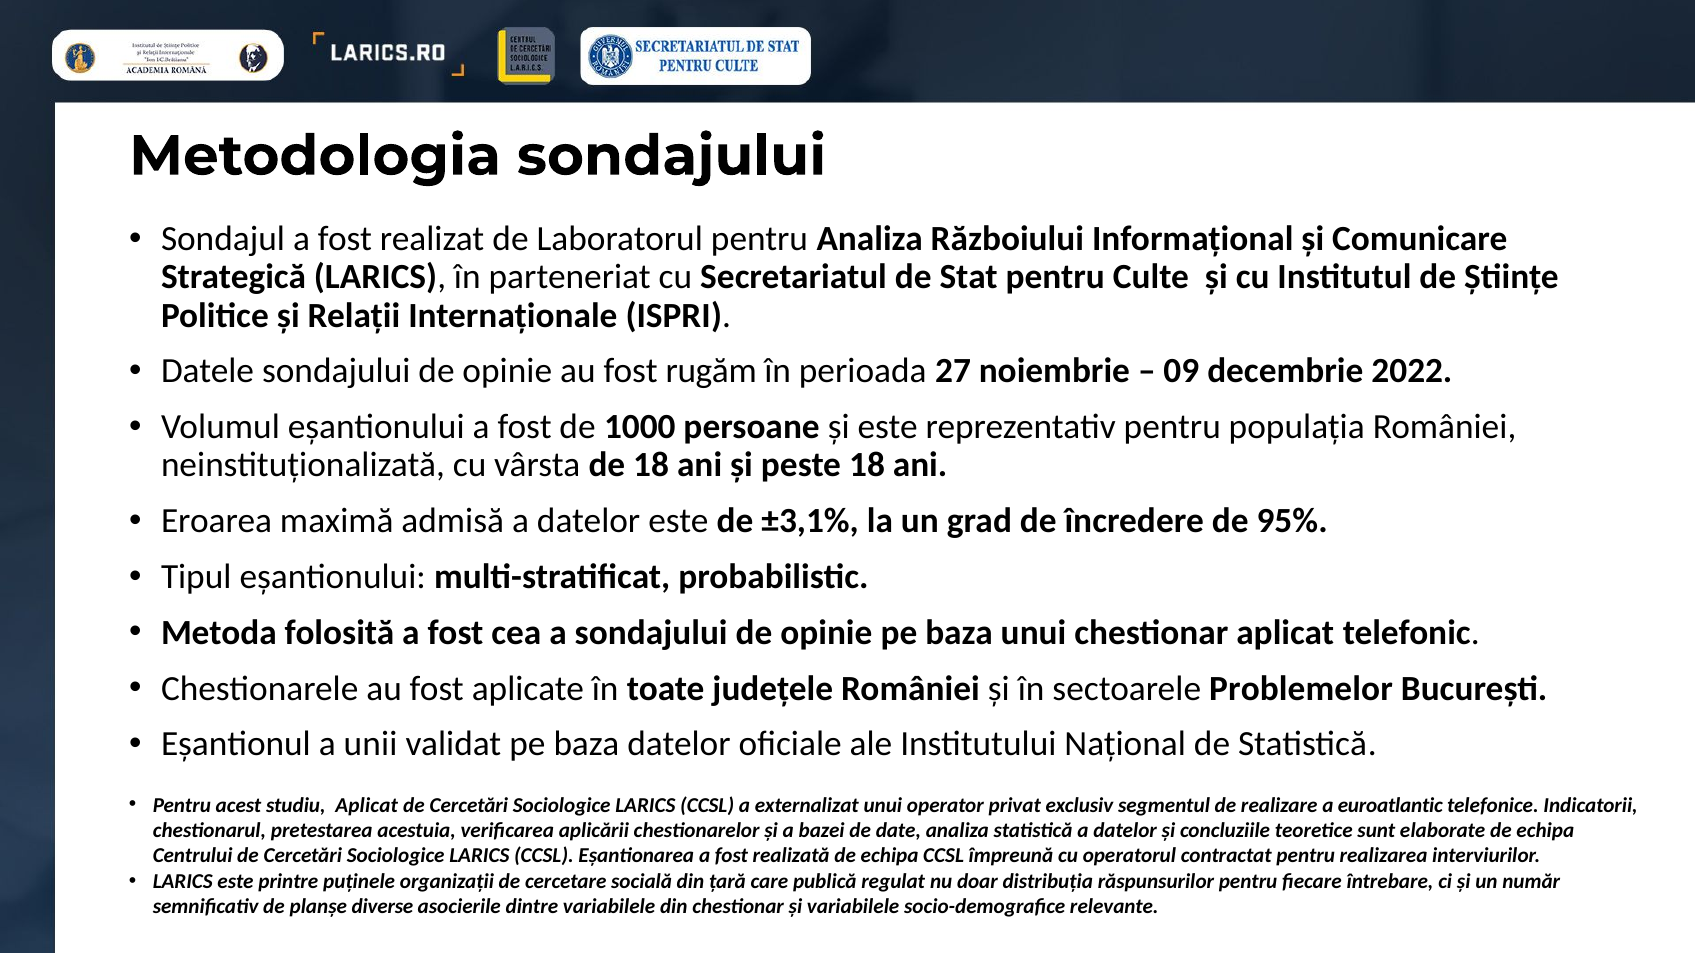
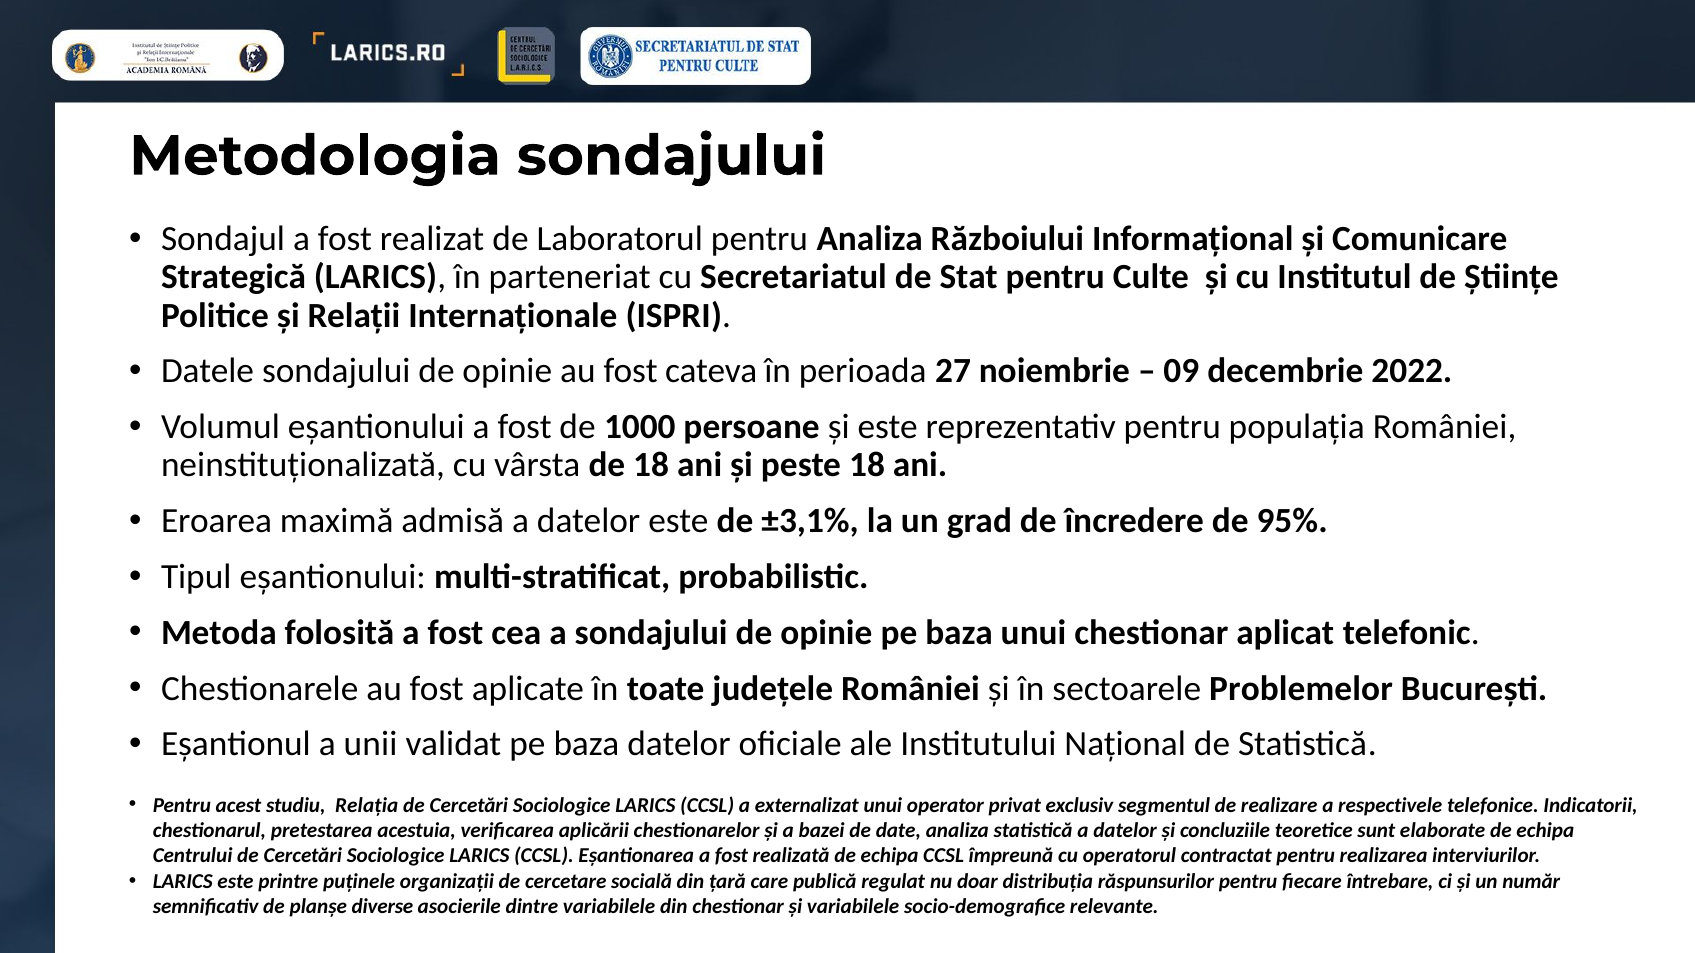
rugăm: rugăm -> cateva (711, 371)
studiu Aplicat: Aplicat -> Relația (367, 806)
euroatlantic: euroatlantic -> respectivele (1390, 806)
